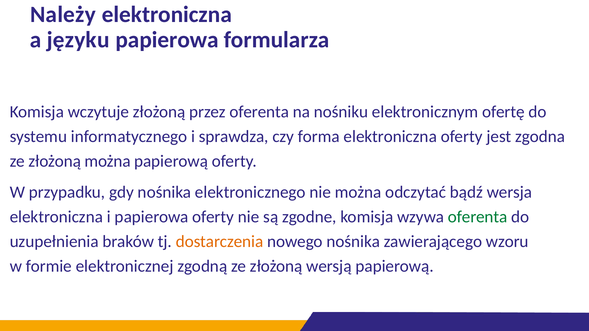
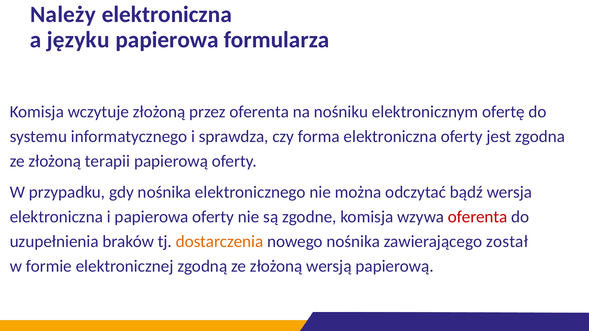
złożoną można: można -> terapii (107, 161)
oferenta colour: green -> red (478, 217)
wzoru: wzoru -> został (507, 242)
